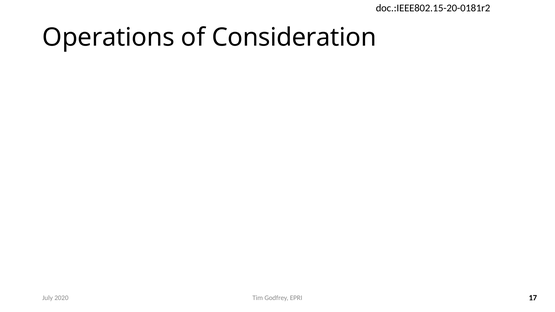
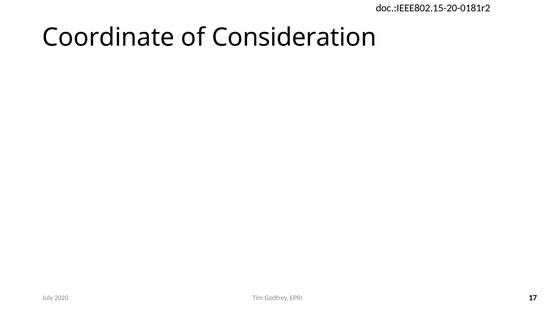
Operations: Operations -> Coordinate (108, 38)
